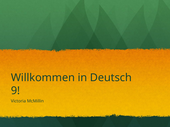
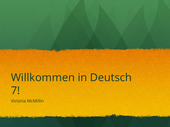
9: 9 -> 7 (15, 91)
